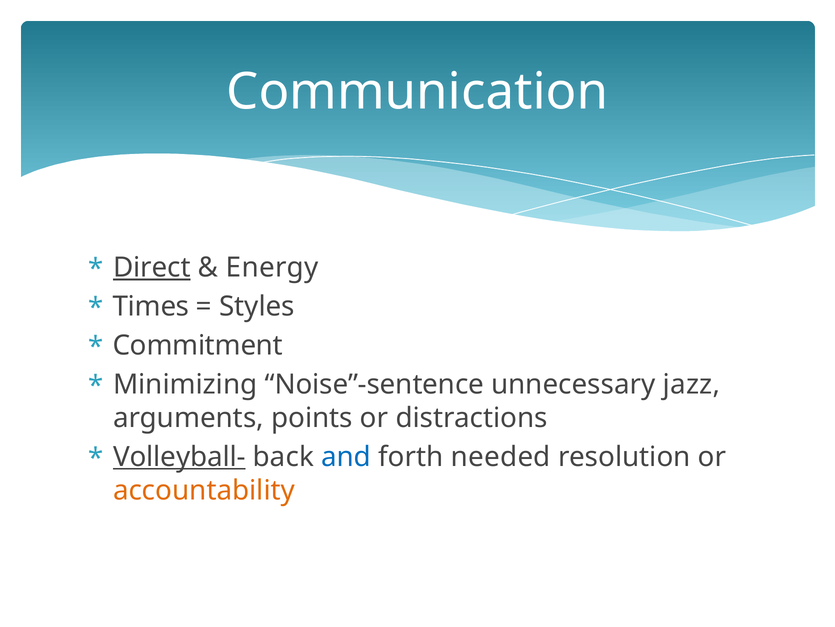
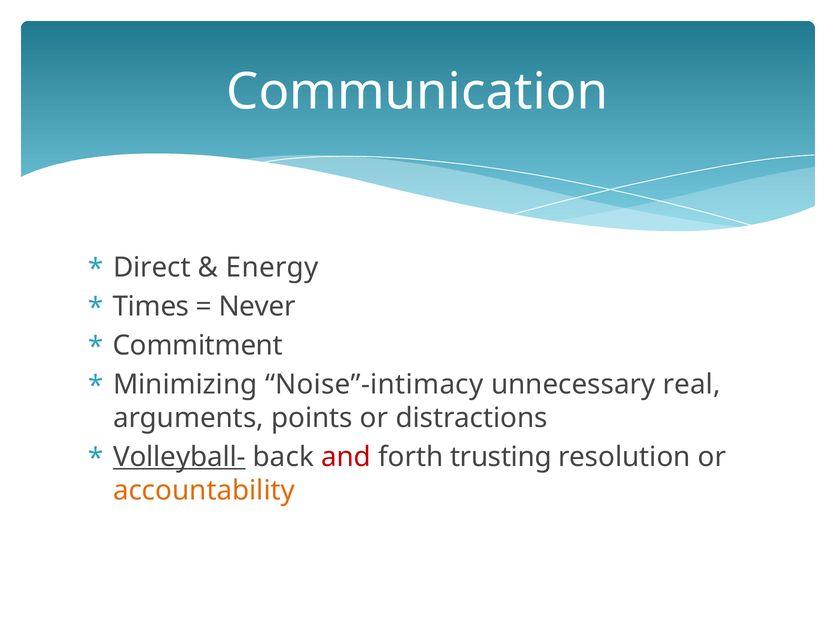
Direct underline: present -> none (152, 267)
Styles: Styles -> Never (257, 306)
Noise”-sentence: Noise”-sentence -> Noise”-intimacy (374, 384)
jazz: jazz -> real (692, 384)
and colour: blue -> red (346, 456)
needed: needed -> trusting (501, 456)
